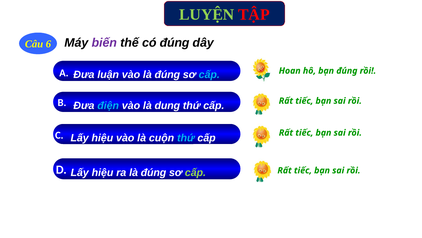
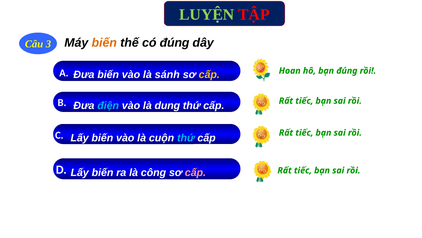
biến colour: purple -> orange (104, 43)
6: 6 -> 3 (48, 44)
Đưa luận: luận -> biến (108, 75)
vào là đúng: đúng -> sánh (167, 75)
cấp colour: light blue -> yellow (209, 75)
hiệu: hiệu -> biến (102, 138)
hiệu: hiệu -> biến (103, 172)
ra là đúng: đúng -> công (153, 172)
cấp colour: light green -> pink (195, 172)
